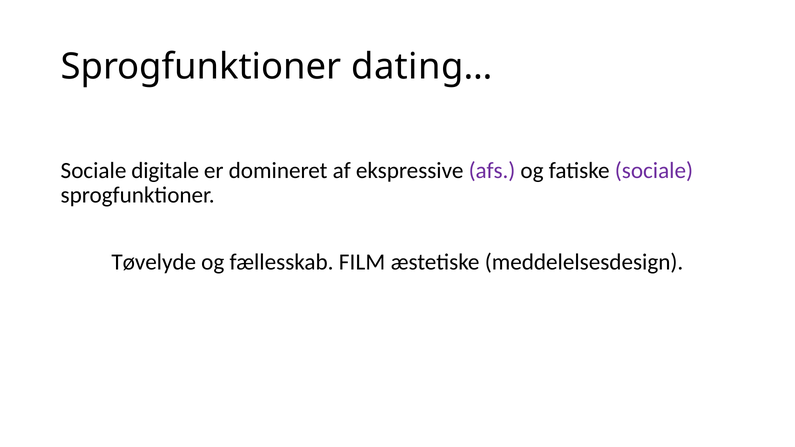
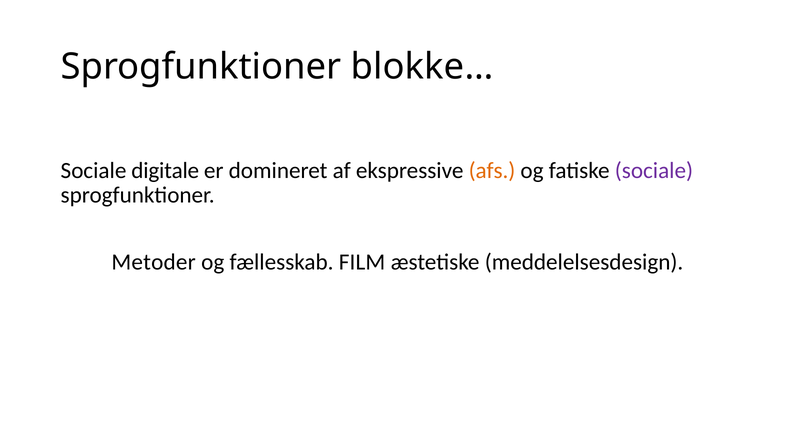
dating…: dating… -> blokke… (422, 67)
afs colour: purple -> orange (492, 170)
Tøvelyde: Tøvelyde -> Metoder (154, 262)
